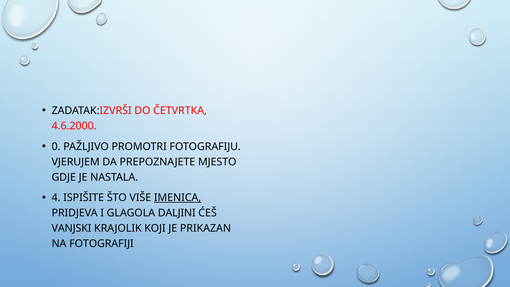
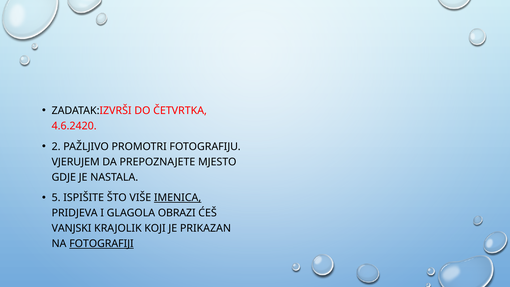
4.6.2000: 4.6.2000 -> 4.6.2420 (74, 126)
0: 0 -> 2 (56, 147)
4: 4 -> 5 (56, 198)
DALJINI: DALJINI -> OBRAZI (177, 213)
FOTOGRAFIJI underline: none -> present (101, 244)
